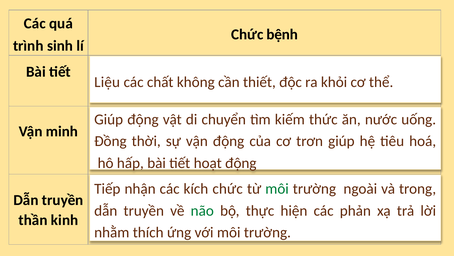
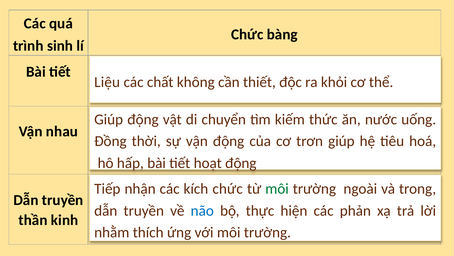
bệnh: bệnh -> bàng (282, 35)
minh: minh -> nhau (62, 131)
não colour: green -> blue (202, 210)
